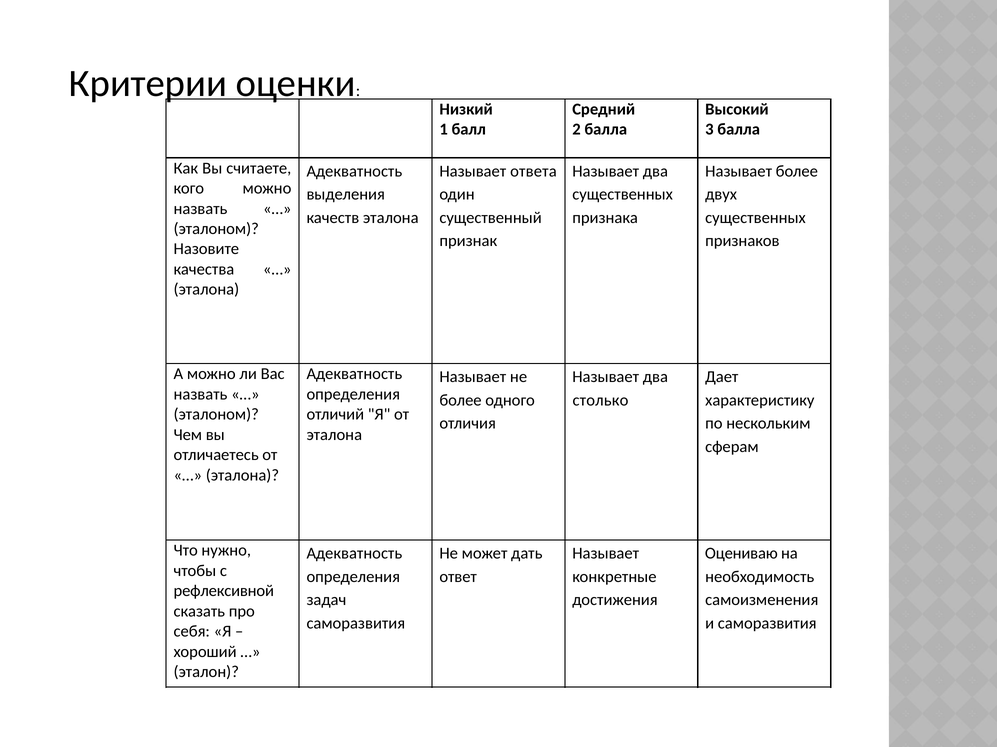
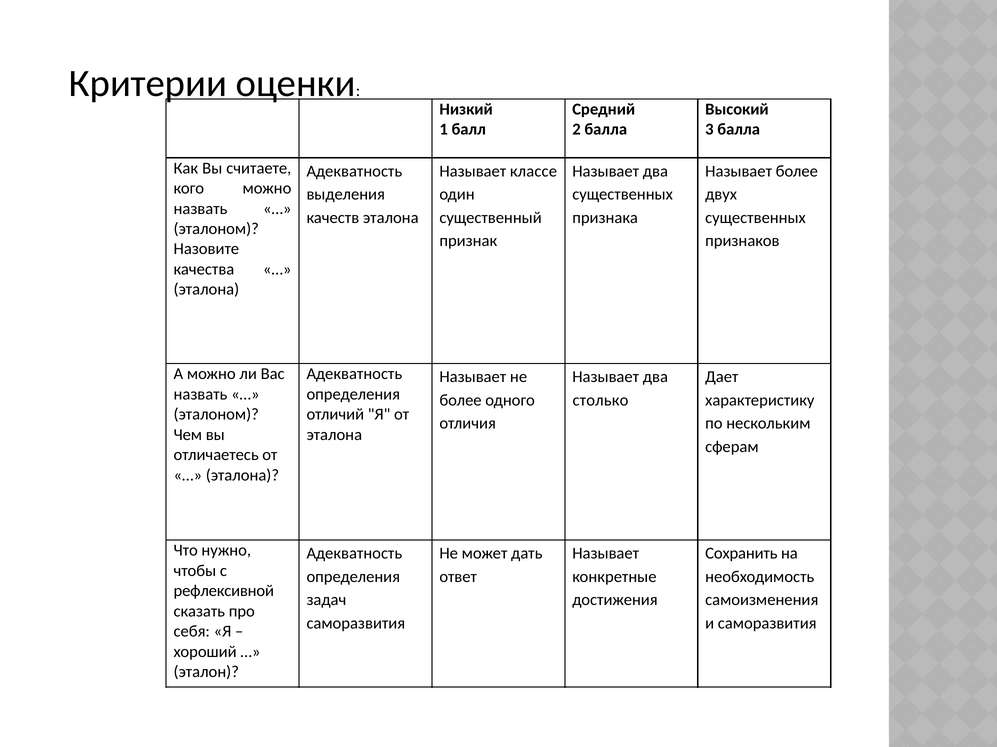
ответа: ответа -> классе (533, 171)
Оцениваю: Оцениваю -> Сохранить (741, 554)
